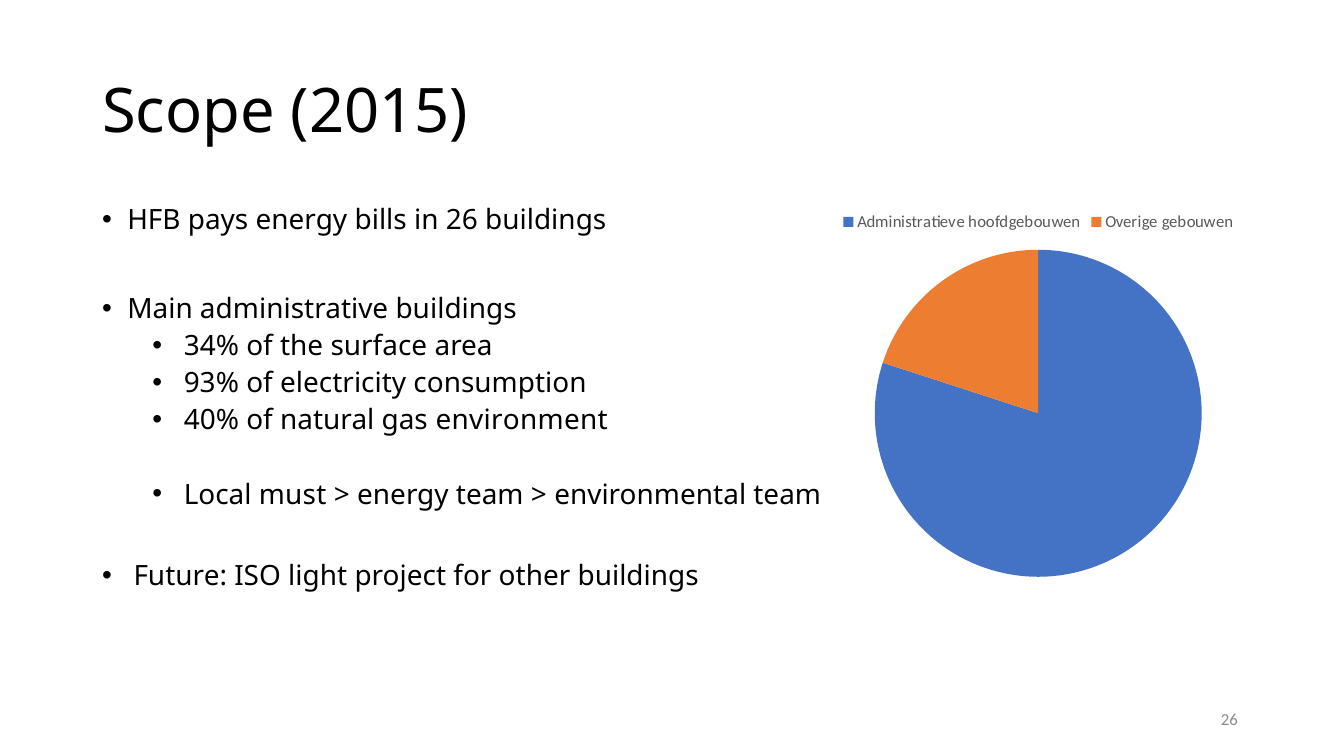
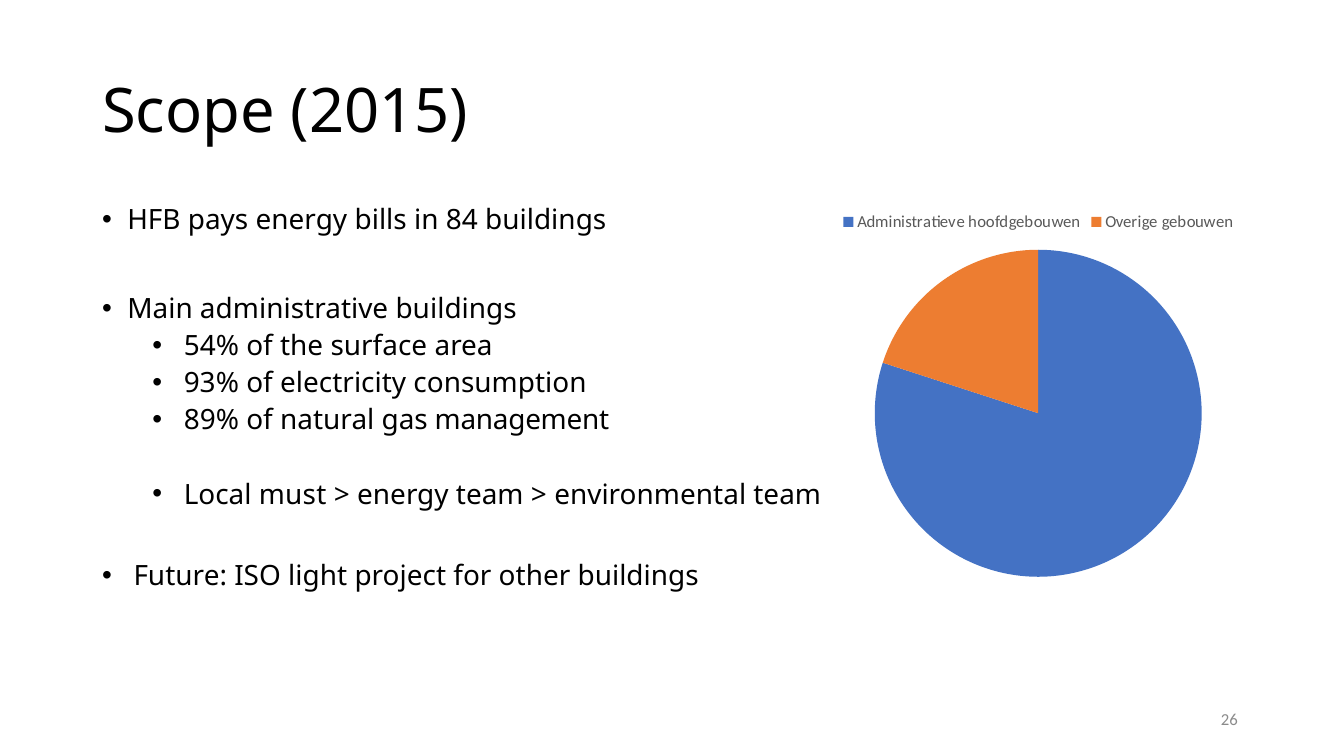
in 26: 26 -> 84 (462, 221)
34%: 34% -> 54% (211, 346)
40%: 40% -> 89% (211, 420)
environment: environment -> management (522, 420)
